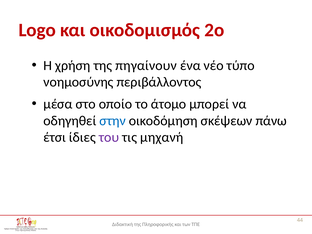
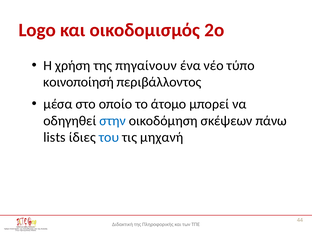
νοημοσύνης: νοημοσύνης -> κοινοποίησή (78, 82)
έτσι: έτσι -> lists (55, 137)
του colour: purple -> blue (109, 137)
